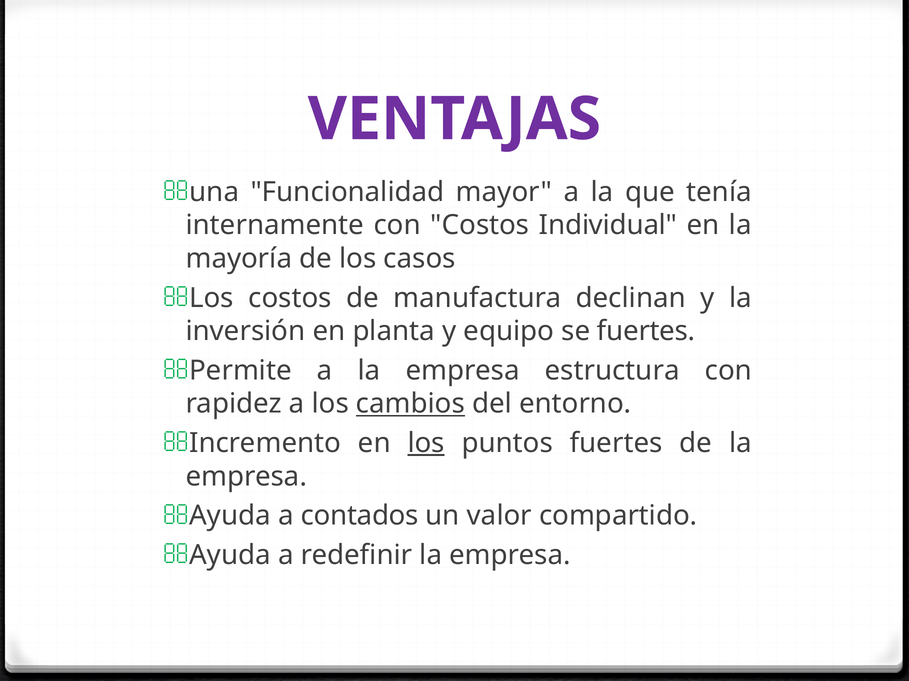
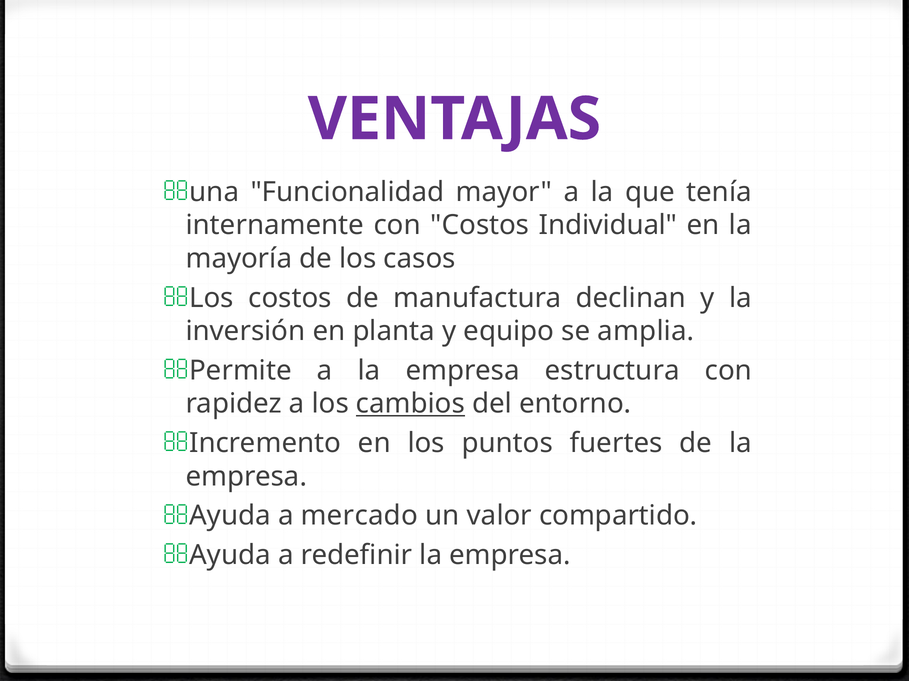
se fuertes: fuertes -> amplia (646, 332)
los underline: present -> none (426, 444)
contados: contados -> mercado (359, 516)
